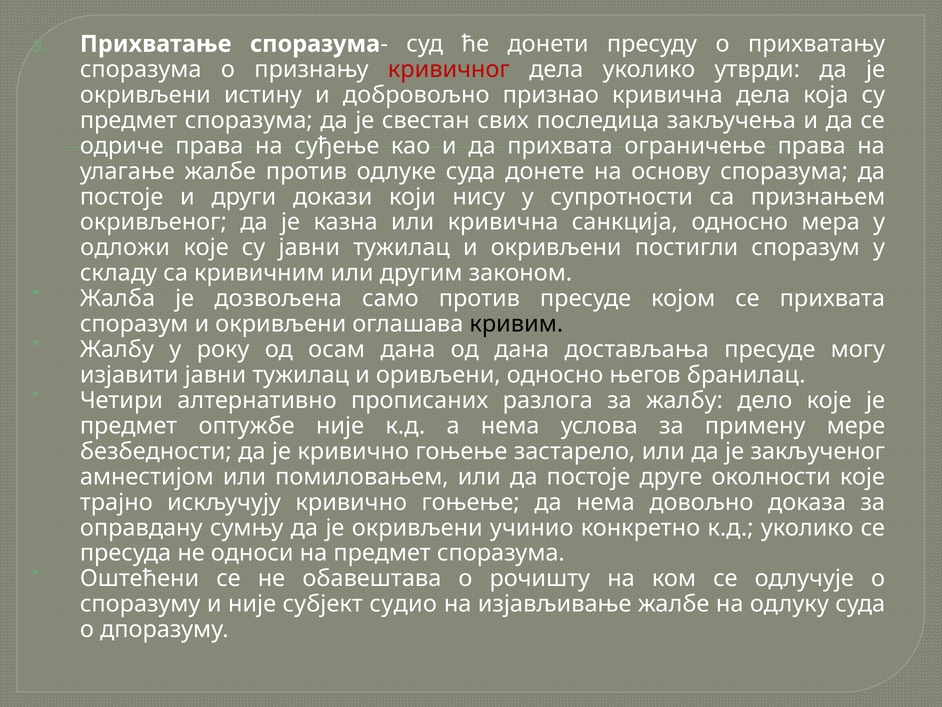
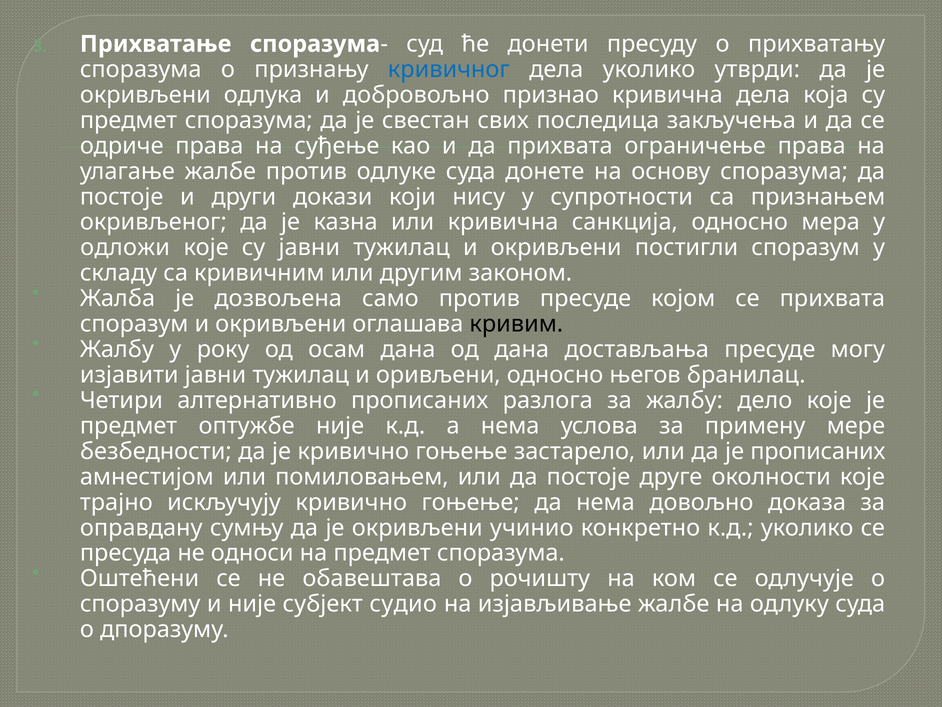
кривичног colour: red -> blue (449, 69)
истину: истину -> одлука (263, 95)
је закљученог: закљученог -> прописаних (818, 451)
